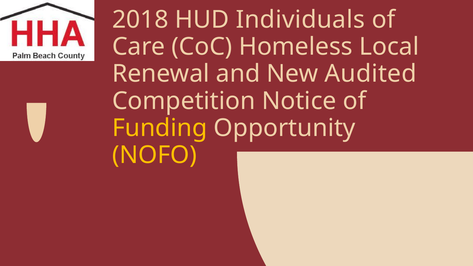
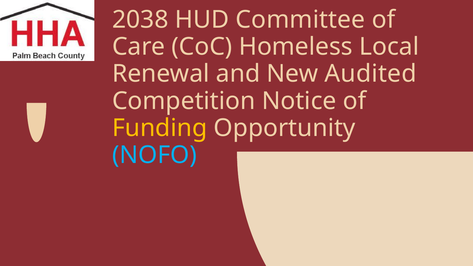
2018: 2018 -> 2038 (140, 20)
Individuals: Individuals -> Committee (300, 20)
NOFO colour: yellow -> light blue (154, 155)
